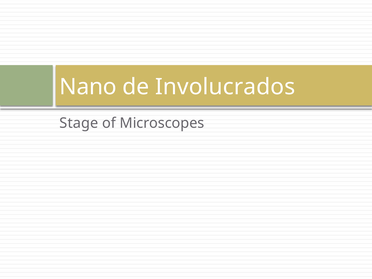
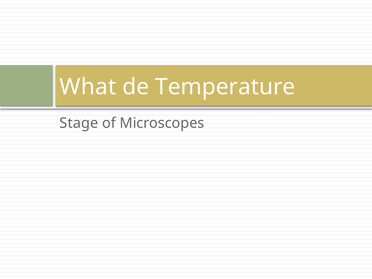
Nano: Nano -> What (88, 87)
Involucrados: Involucrados -> Temperature (225, 87)
